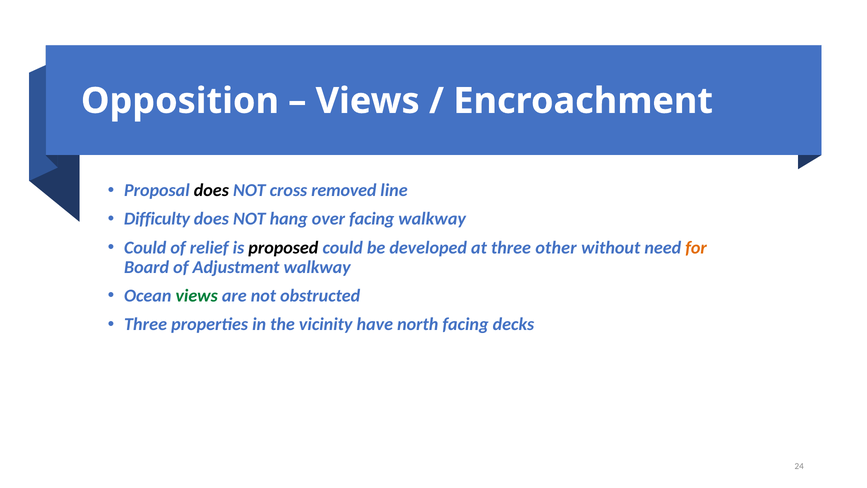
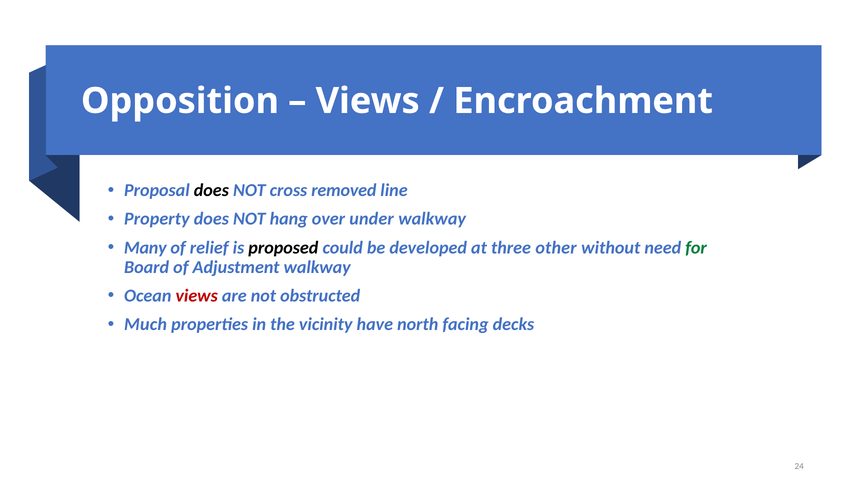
Difficulty: Difficulty -> Property (157, 219)
over facing: facing -> under (372, 219)
Could: Could -> Many (145, 247)
for colour: orange -> green (696, 247)
views colour: green -> red (197, 296)
Three: Three -> Much (146, 324)
